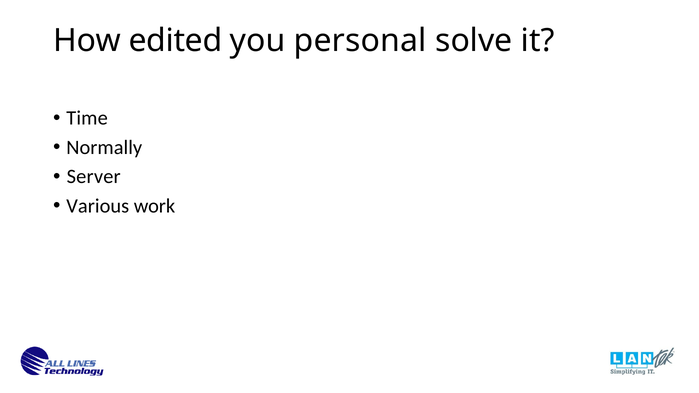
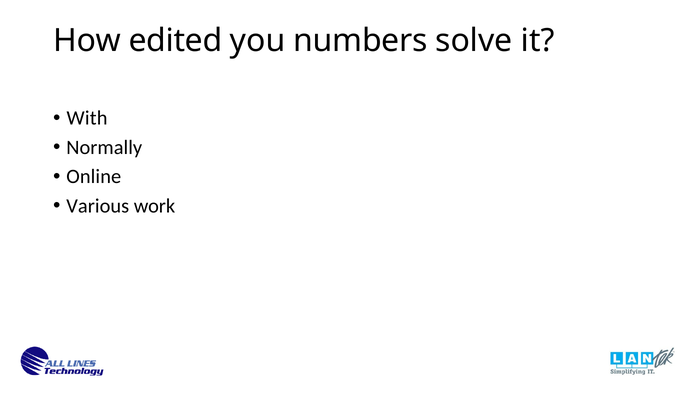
personal: personal -> numbers (360, 41)
Time: Time -> With (87, 118)
Server: Server -> Online (94, 177)
